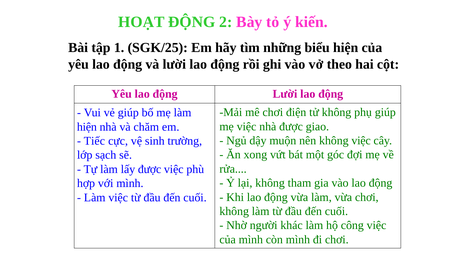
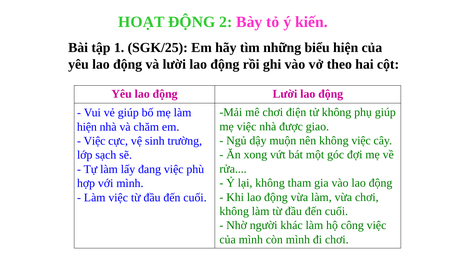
Tiếc: Tiếc -> Việc (95, 141)
lấy được: được -> đang (150, 169)
